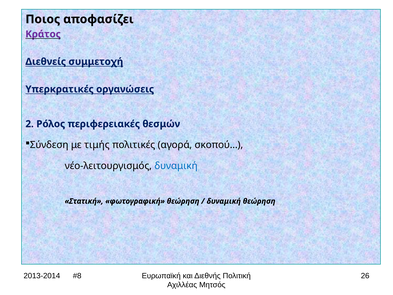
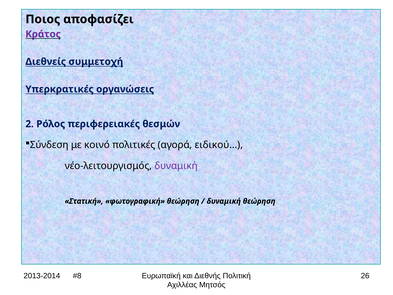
τιμής: τιμής -> κοινό (97, 145)
σκοπού…: σκοπού… -> ειδικού… (219, 145)
δυναμική colour: blue -> purple (176, 166)
